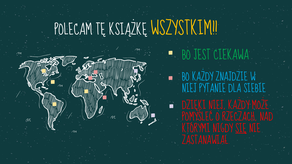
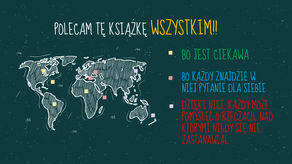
SIĘ underline: present -> none (241, 129)
